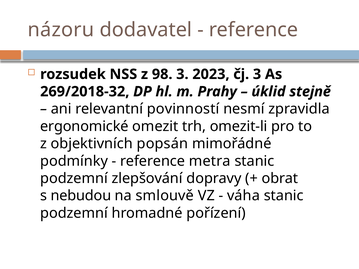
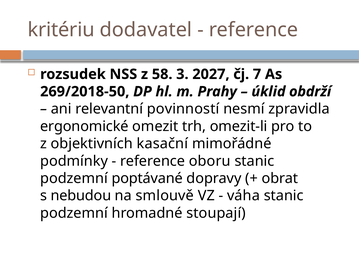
názoru: názoru -> kritériu (61, 30)
98: 98 -> 58 (162, 74)
2023: 2023 -> 2027 (211, 74)
čj 3: 3 -> 7 (257, 74)
269/2018-32: 269/2018-32 -> 269/2018-50 (85, 92)
stejně: stejně -> obdrží (310, 92)
popsán: popsán -> kasační (162, 144)
metra: metra -> oboru (210, 161)
zlepšování: zlepšování -> poptávané (147, 179)
pořízení: pořízení -> stoupají (216, 213)
